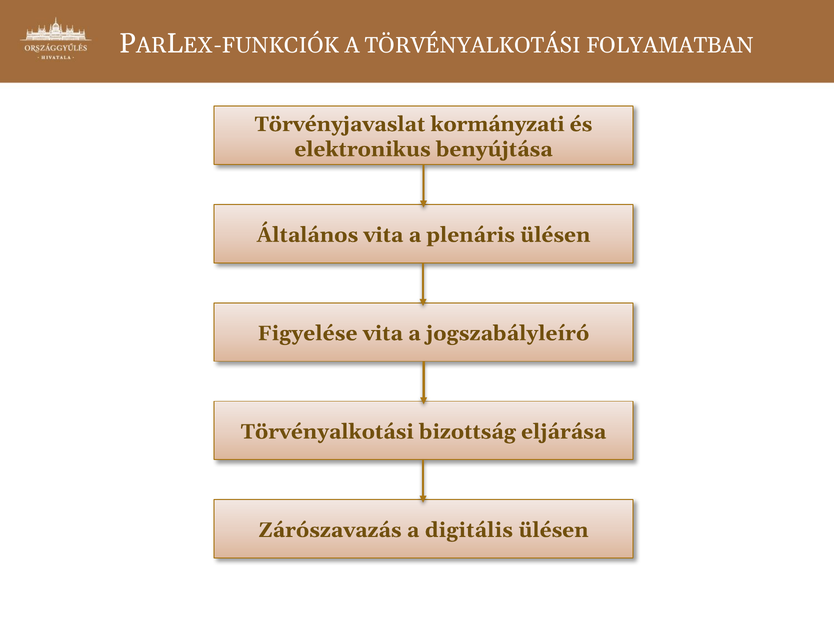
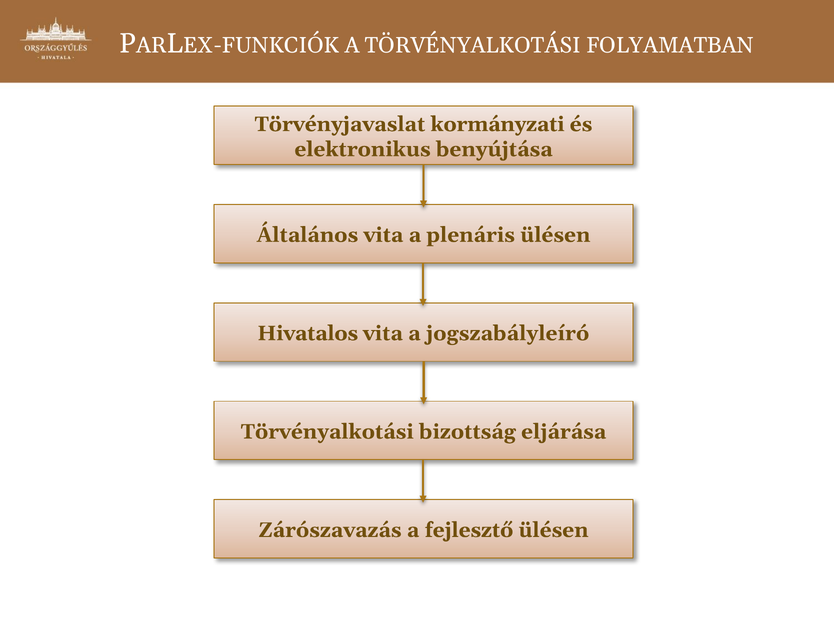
Figyelése: Figyelése -> Hivatalos (308, 333)
digitális: digitális -> fejlesztő (469, 530)
